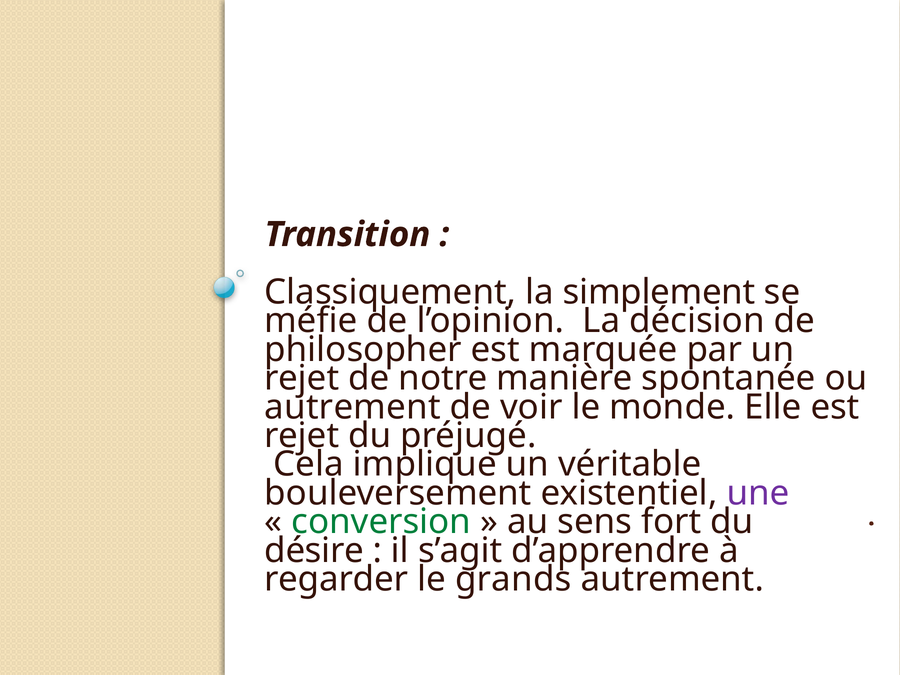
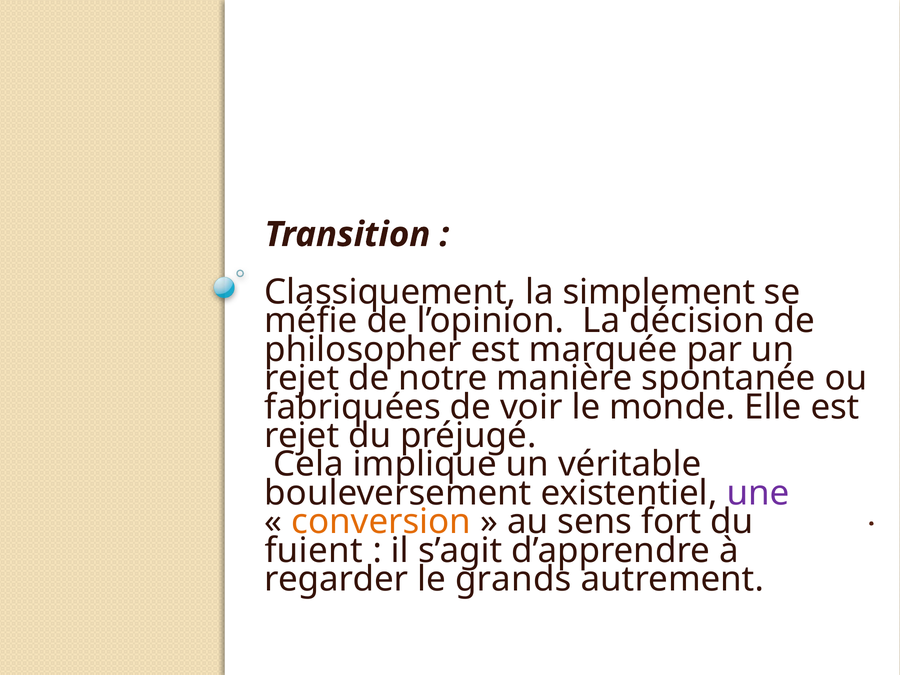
autrement: autrement -> fabriquées (353, 407)
conversion colour: green -> orange (381, 522)
désire: désire -> fuient (314, 551)
